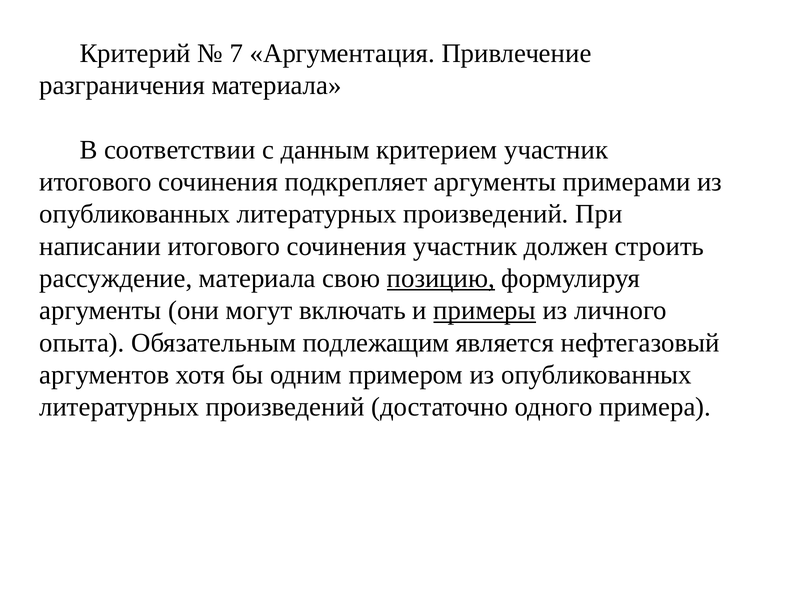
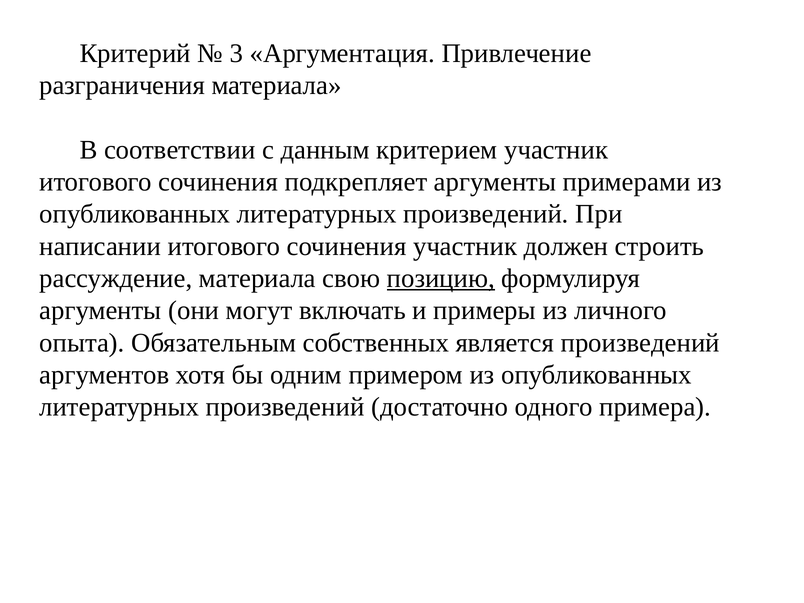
7: 7 -> 3 (236, 53)
примеры underline: present -> none (485, 311)
подлежащим: подлежащим -> собственных (376, 343)
является нефтегазовый: нефтегазовый -> произведений (640, 343)
